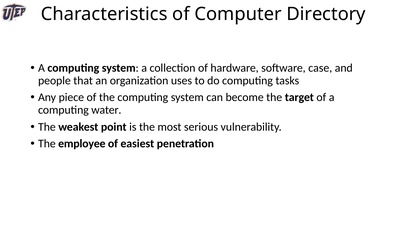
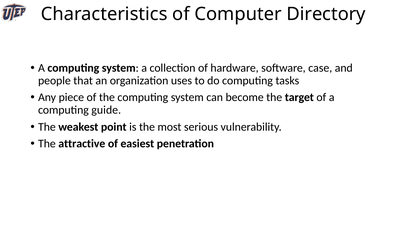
water: water -> guide (106, 110)
employee: employee -> attractive (82, 144)
